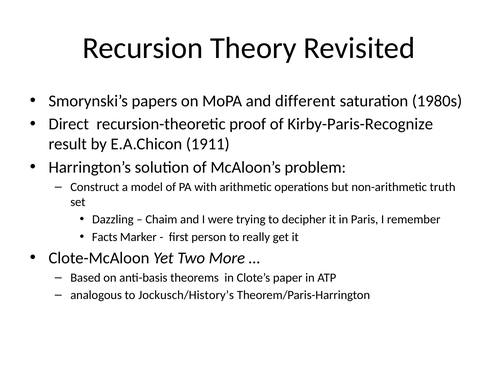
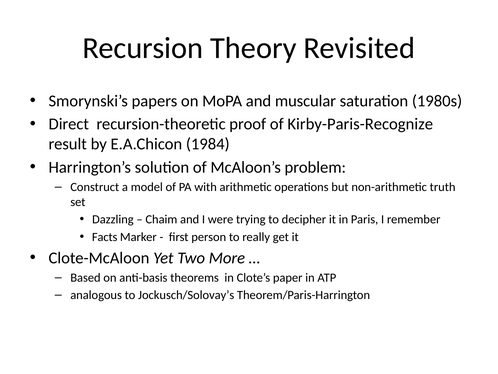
different: different -> muscular (305, 101)
1911: 1911 -> 1984 (208, 144)
Jockusch/History’s: Jockusch/History’s -> Jockusch/Solovay’s (186, 295)
